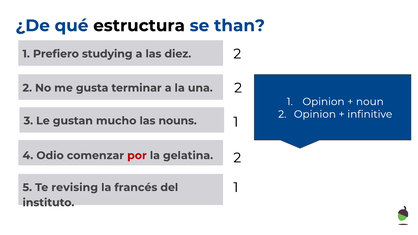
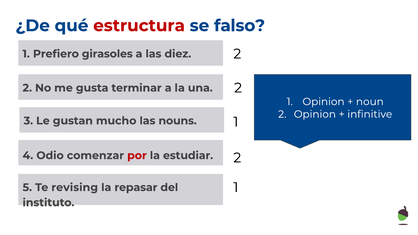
estructura colour: black -> red (139, 26)
than: than -> falso (240, 26)
studying: studying -> girasoles (107, 54)
gelatina: gelatina -> estudiar (188, 156)
francés: francés -> repasar (136, 188)
